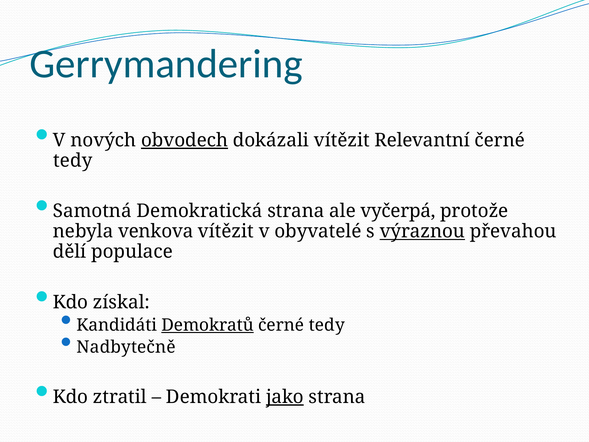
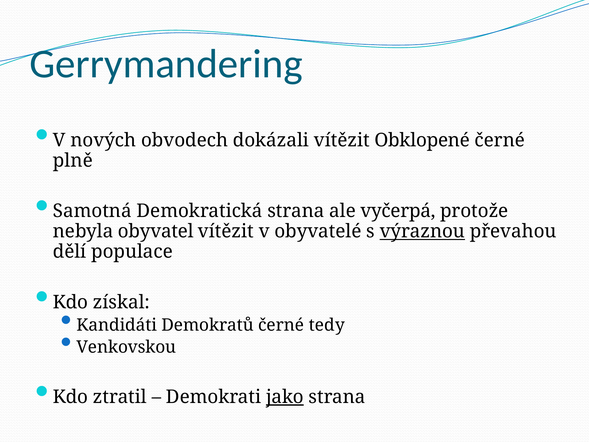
obvodech underline: present -> none (185, 140)
Relevantní: Relevantní -> Obklopené (422, 140)
tedy: tedy -> plně (73, 160)
venkova: venkova -> obyvatel (156, 231)
Demokratů underline: present -> none (208, 325)
Nadbytečně: Nadbytečně -> Venkovskou (126, 347)
